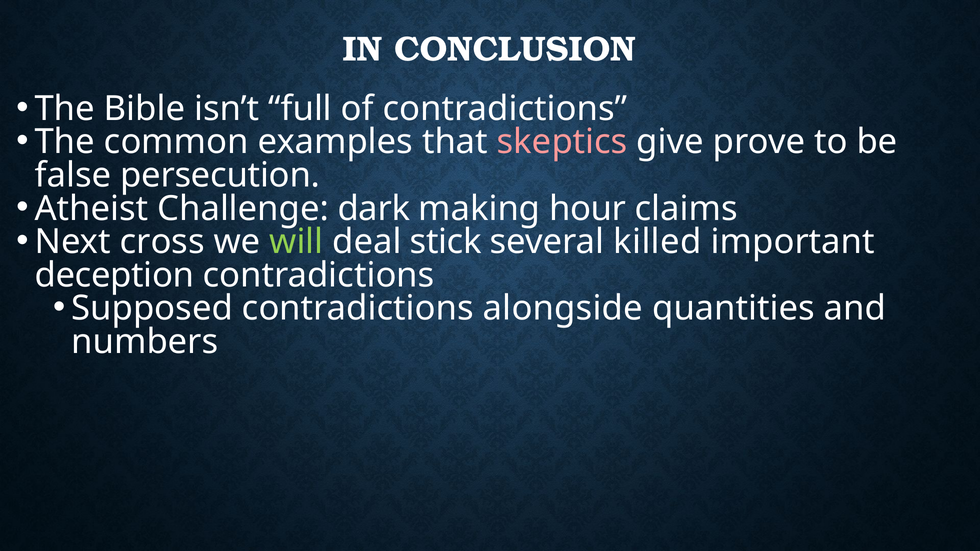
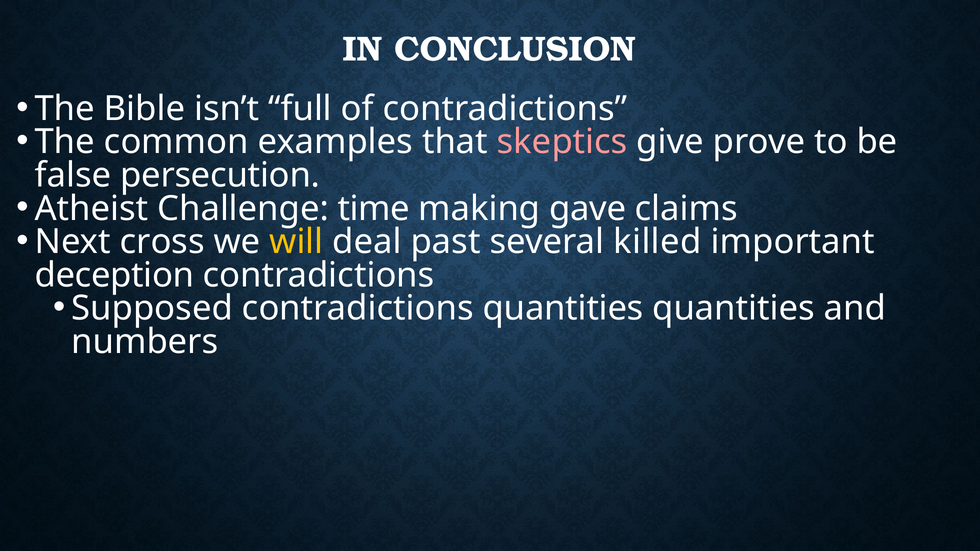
dark: dark -> time (374, 209)
hour: hour -> gave (588, 209)
will colour: light green -> yellow (296, 242)
stick: stick -> past (446, 242)
contradictions alongside: alongside -> quantities (563, 309)
